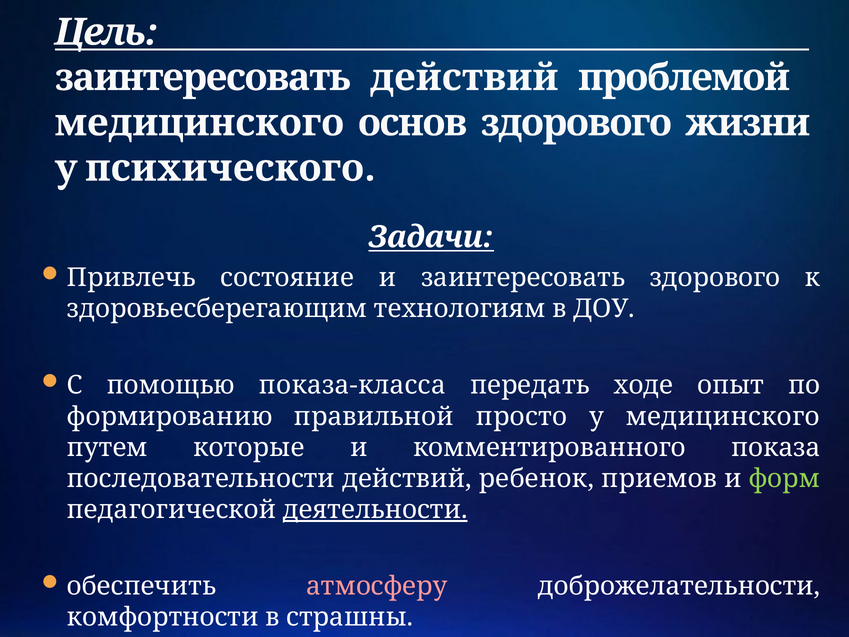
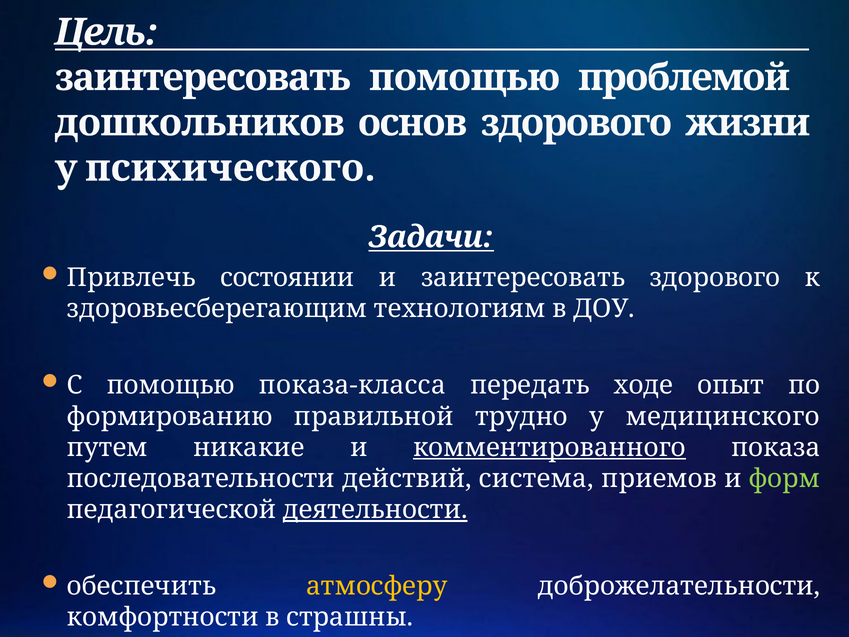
заинтересовать действий: действий -> помощью (465, 78)
медицинского: медицинского -> дошкольников (200, 123)
состояние: состояние -> состоянии (287, 278)
просто: просто -> трудно (522, 416)
которые: которые -> никакие (249, 447)
комментированного underline: none -> present (549, 447)
ребенок: ребенок -> система (536, 479)
атмосферу colour: pink -> yellow (377, 586)
